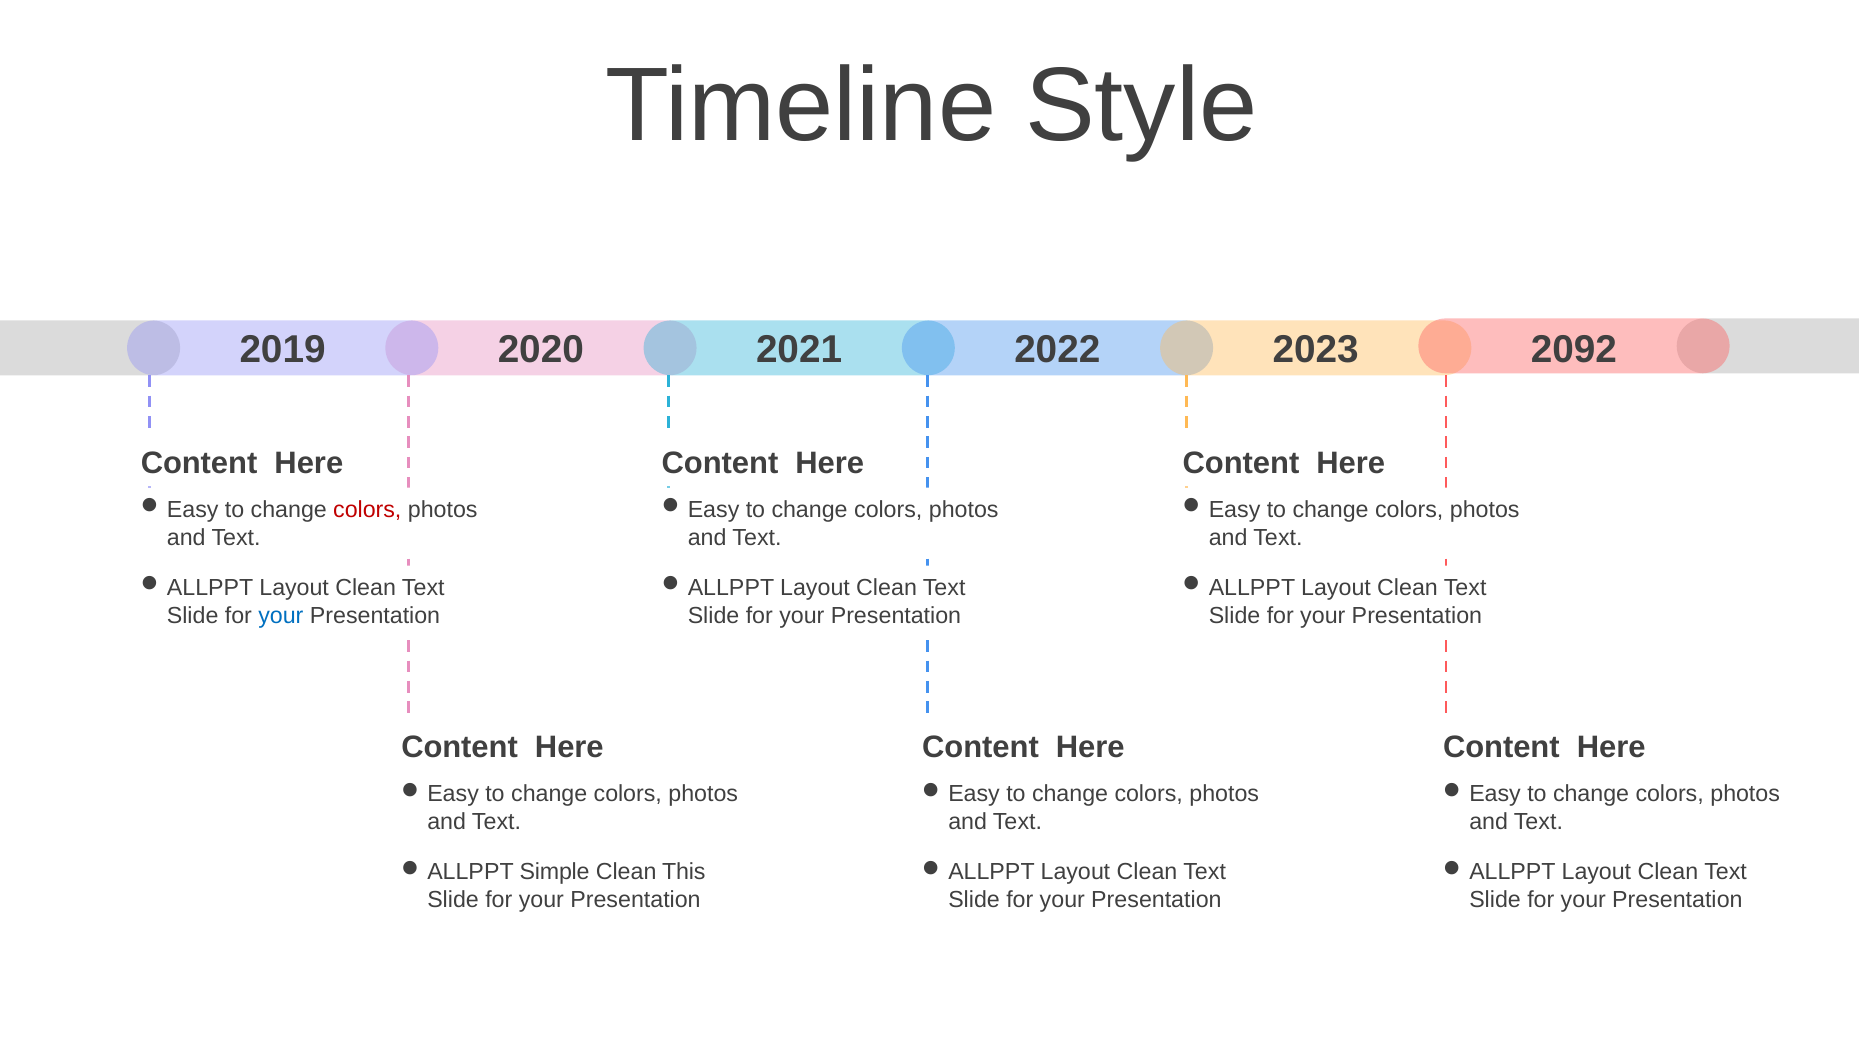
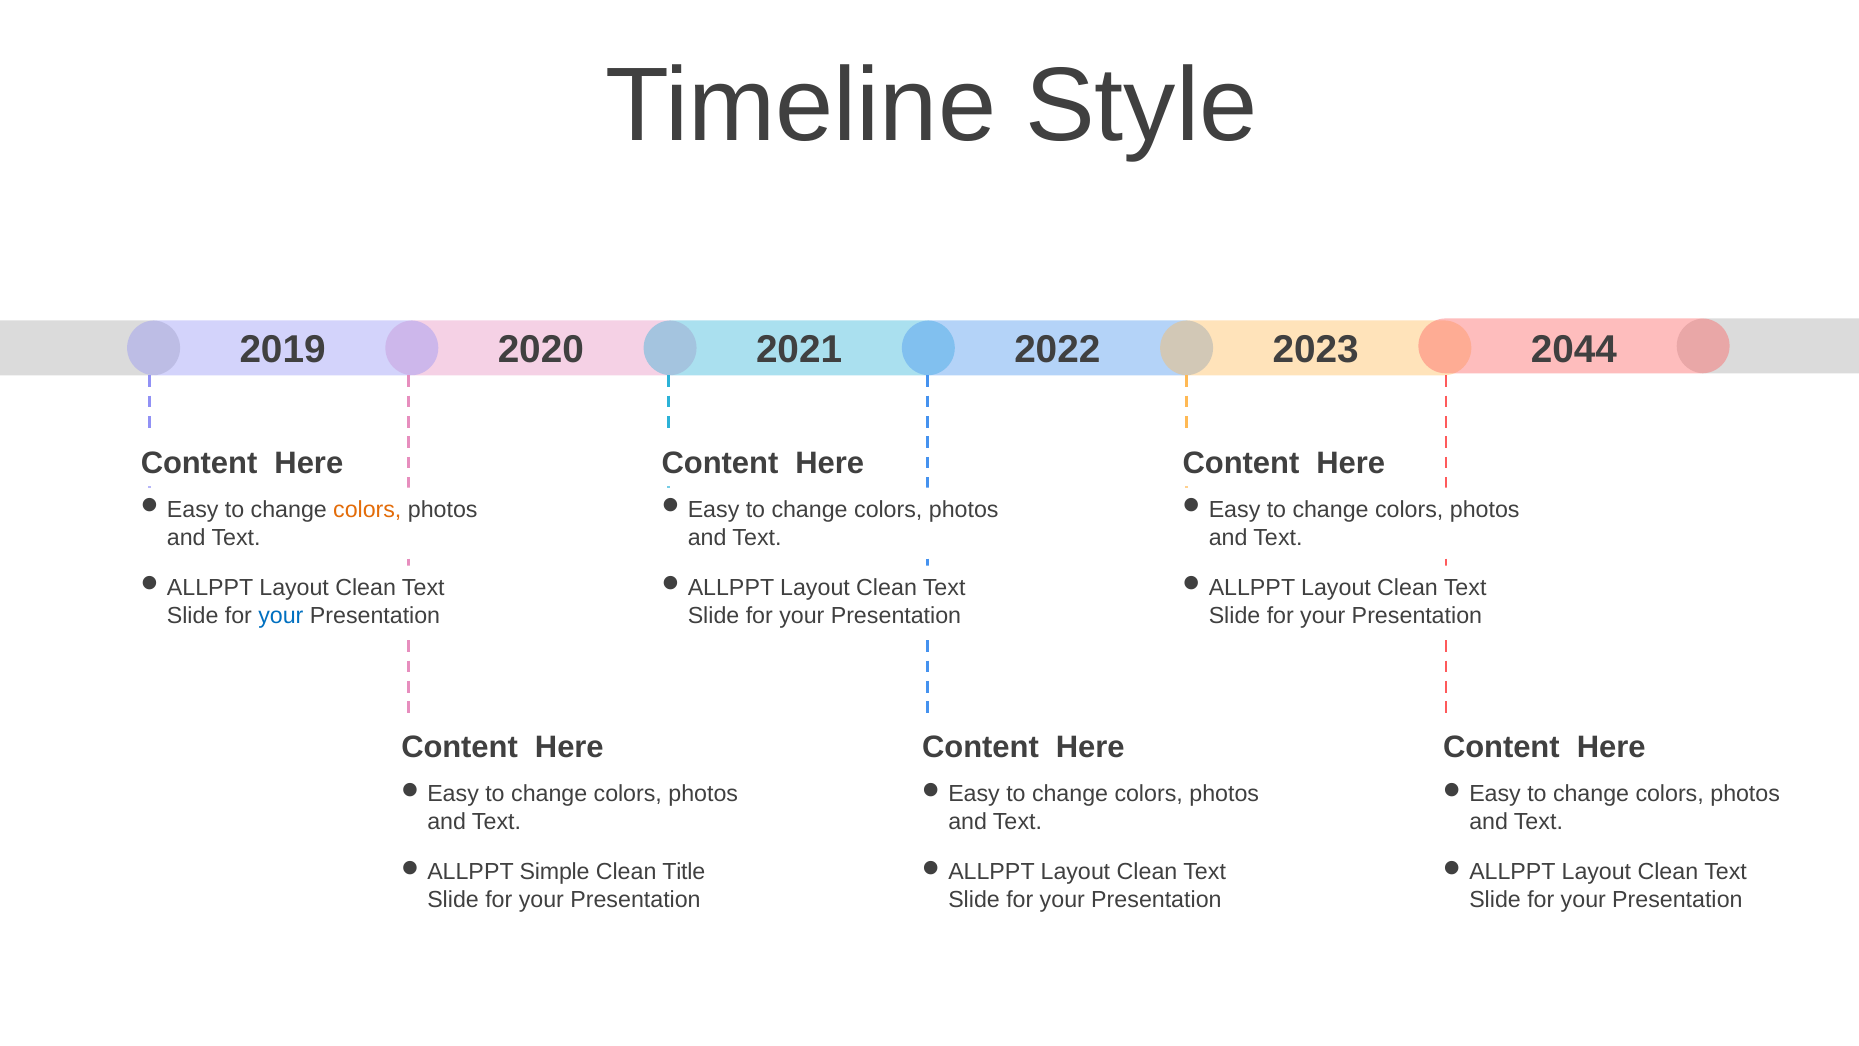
2092: 2092 -> 2044 (1574, 350)
colors colour: red -> orange (367, 510)
This: This -> Title (684, 872)
